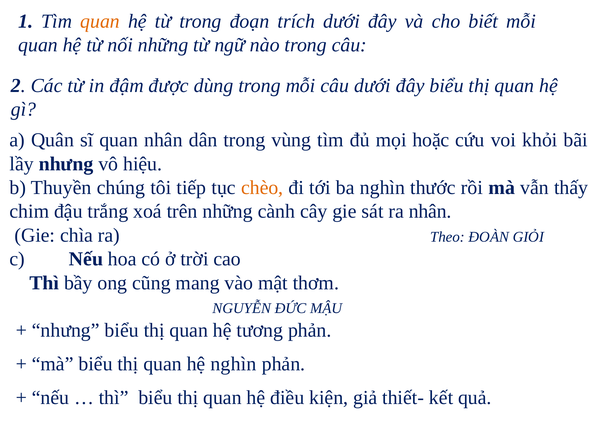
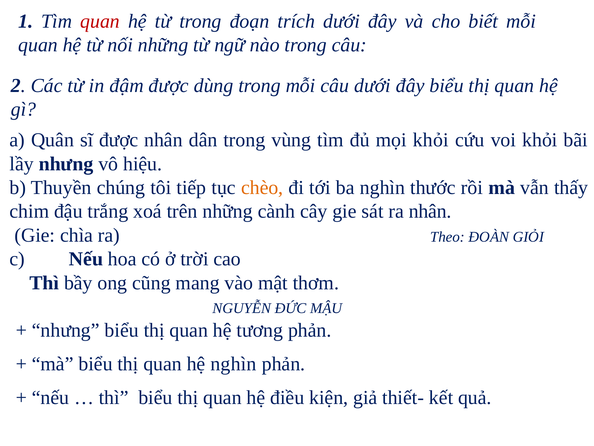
quan colour: orange -> red (100, 21)
sĩ quan: quan -> được (119, 140)
mọi hoặc: hoặc -> khỏi (431, 140)
